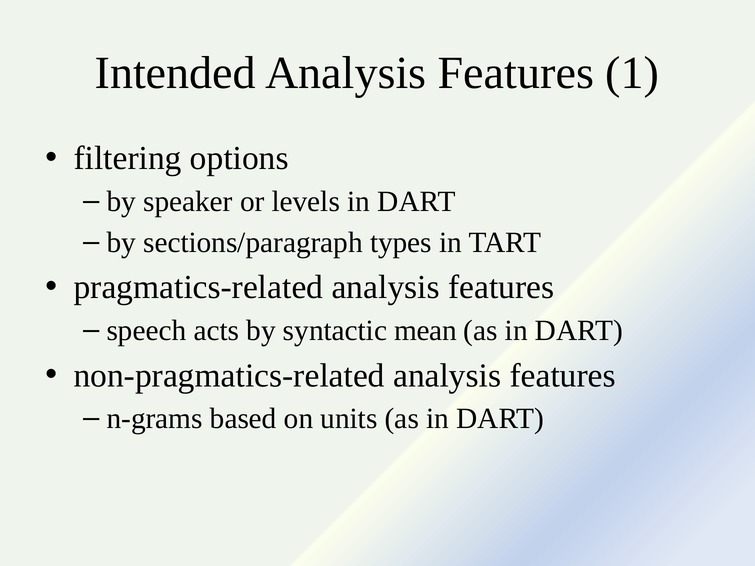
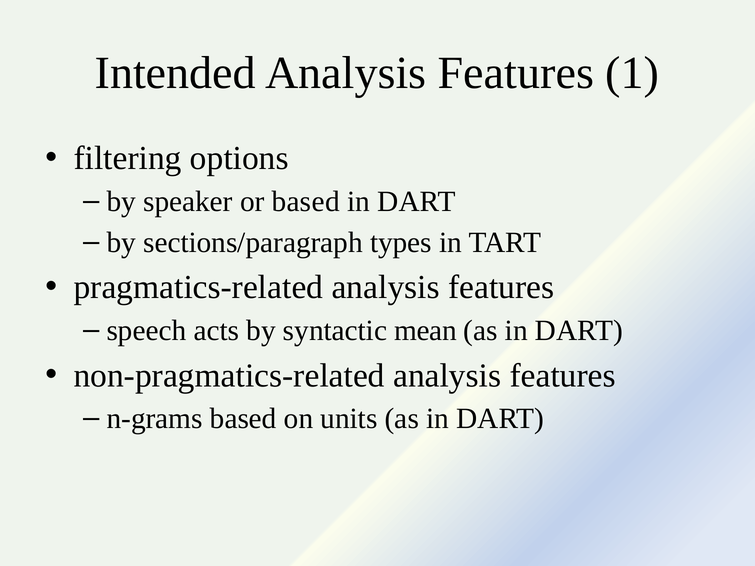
or levels: levels -> based (306, 202)
